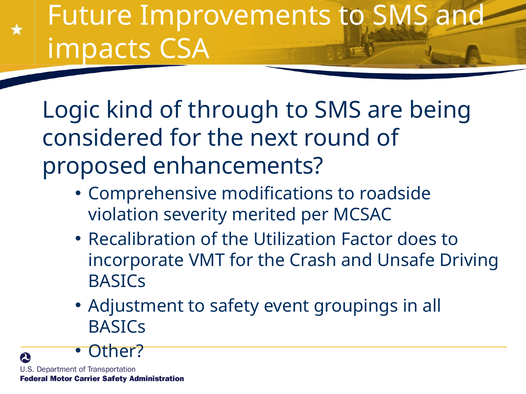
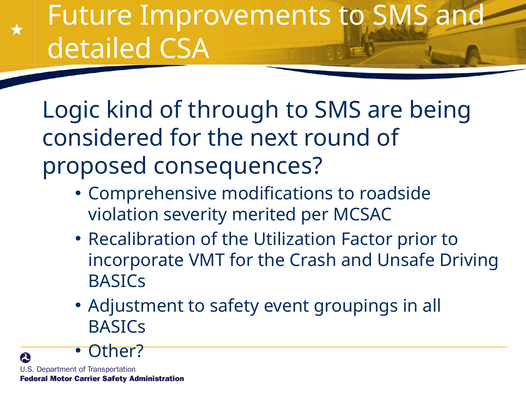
impacts: impacts -> detailed (100, 49)
enhancements: enhancements -> consequences (238, 166)
does: does -> prior (417, 240)
